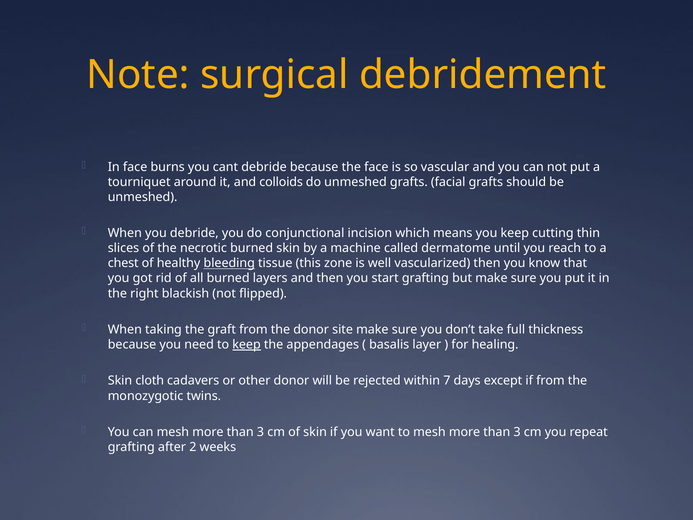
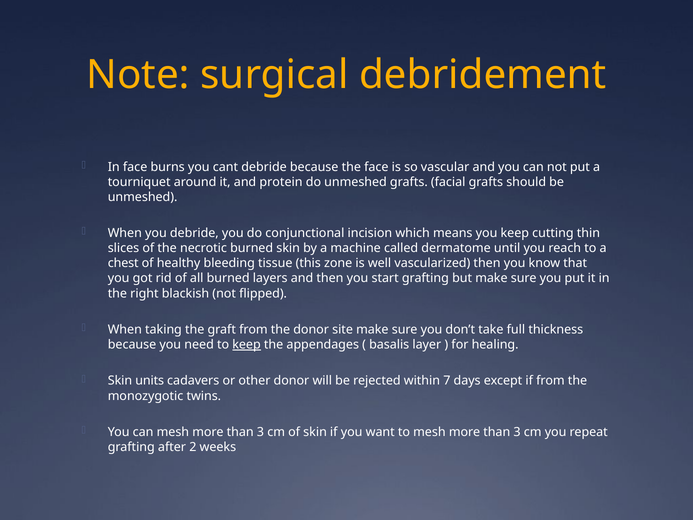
colloids: colloids -> protein (281, 182)
bleeding underline: present -> none (229, 263)
cloth: cloth -> units (150, 381)
